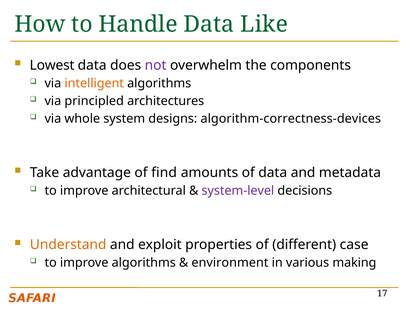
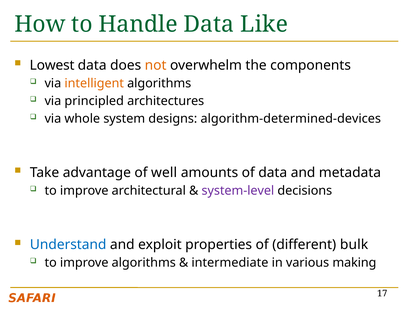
not colour: purple -> orange (156, 65)
algorithm-correctness-devices: algorithm-correctness-devices -> algorithm-determined-devices (291, 119)
find: find -> well (164, 172)
Understand colour: orange -> blue (68, 245)
case: case -> bulk (354, 245)
environment: environment -> intermediate (230, 263)
